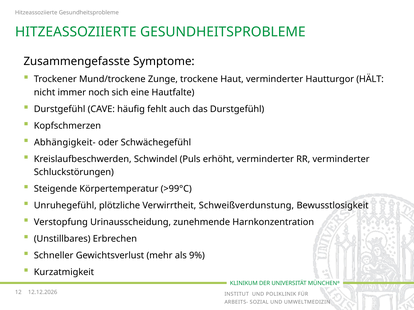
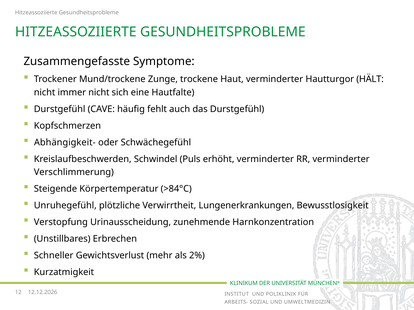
immer noch: noch -> nicht (99, 93)
Schluckstörungen: Schluckstörungen -> Verschlimmerung (74, 173)
>99°C: >99°C -> >84°C (176, 189)
Schweißverdunstung: Schweißverdunstung -> Lungenerkrankungen (246, 206)
9%: 9% -> 2% (197, 256)
